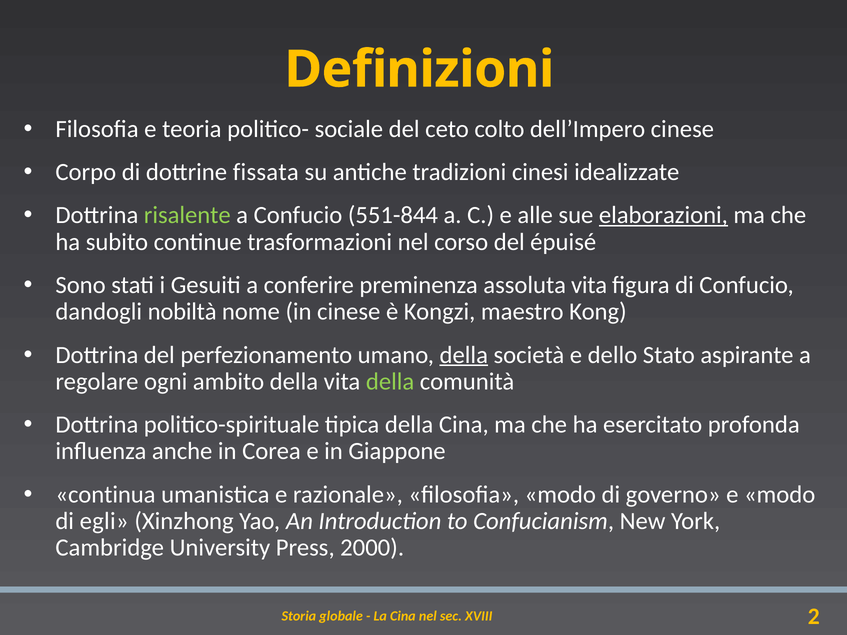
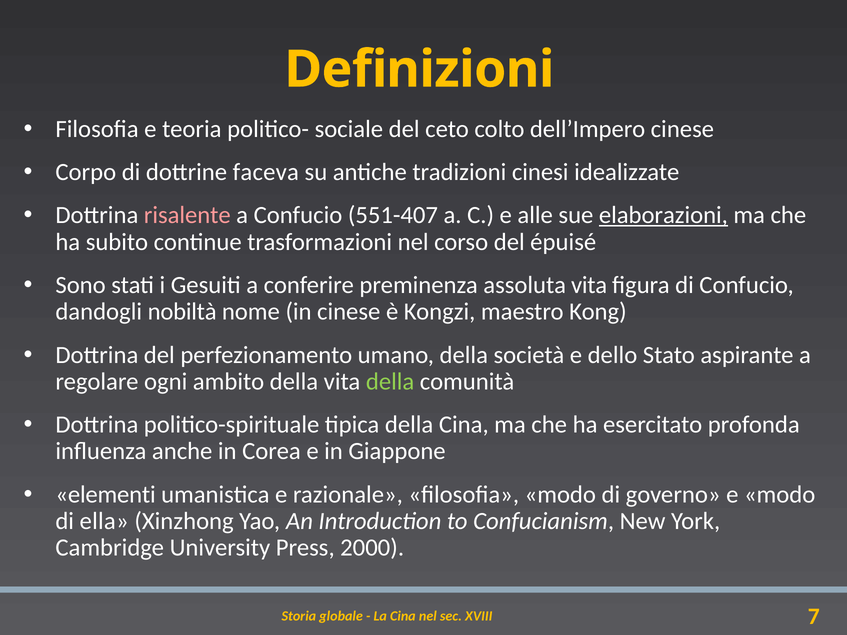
fissata: fissata -> faceva (266, 172)
risalente colour: light green -> pink (187, 215)
551-844: 551-844 -> 551-407 (393, 215)
della underline: present -> none (464, 355)
continua: continua -> elementi (106, 495)
egli: egli -> ella (104, 521)
2: 2 -> 7 (814, 617)
